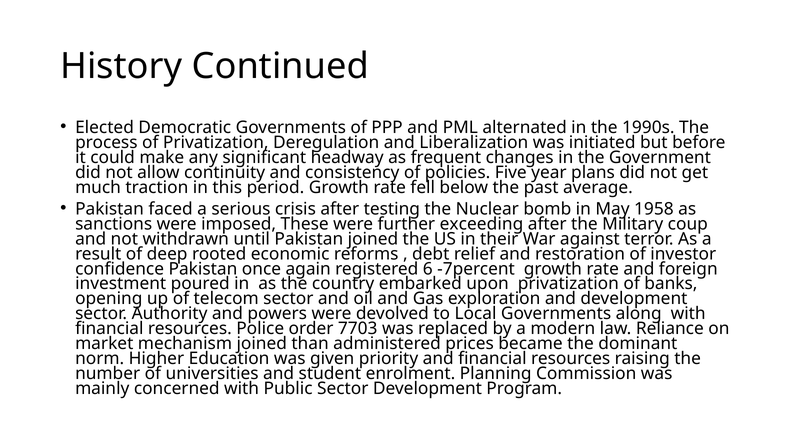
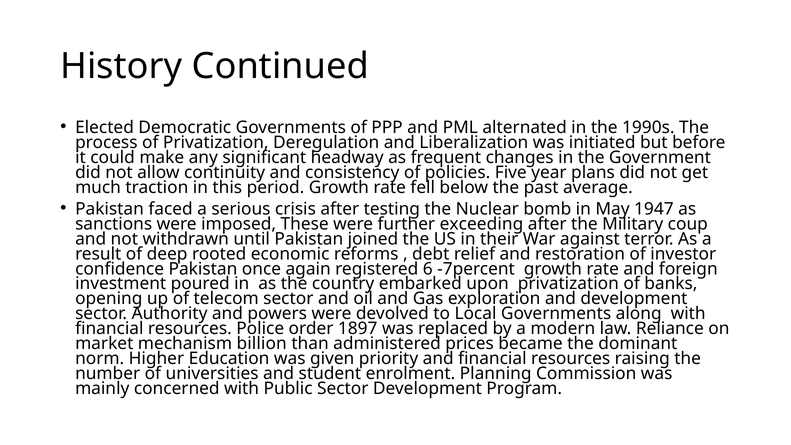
1958: 1958 -> 1947 (654, 209)
7703: 7703 -> 1897 (358, 329)
mechanism joined: joined -> billion (262, 344)
